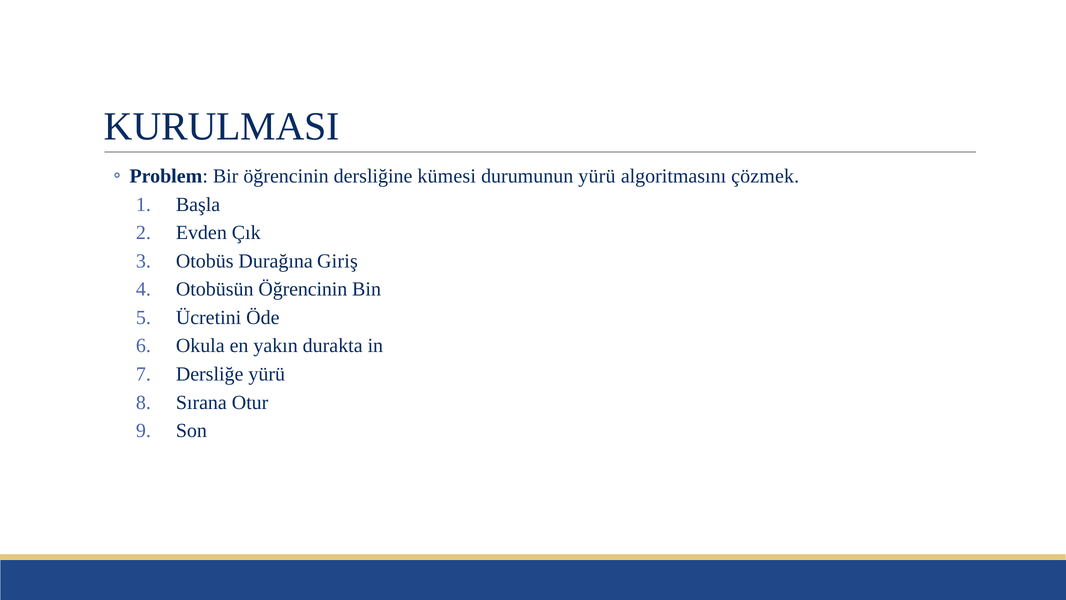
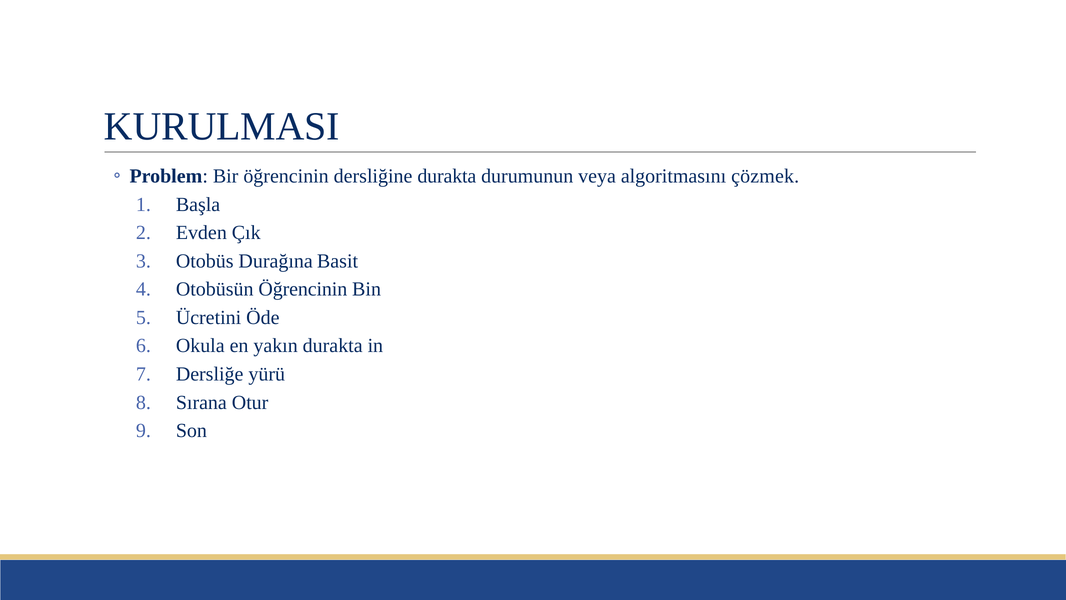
dersliğine kümesi: kümesi -> durakta (447, 176)
durumunun yürü: yürü -> veya (597, 176)
Giriş: Giriş -> Basit (338, 261)
